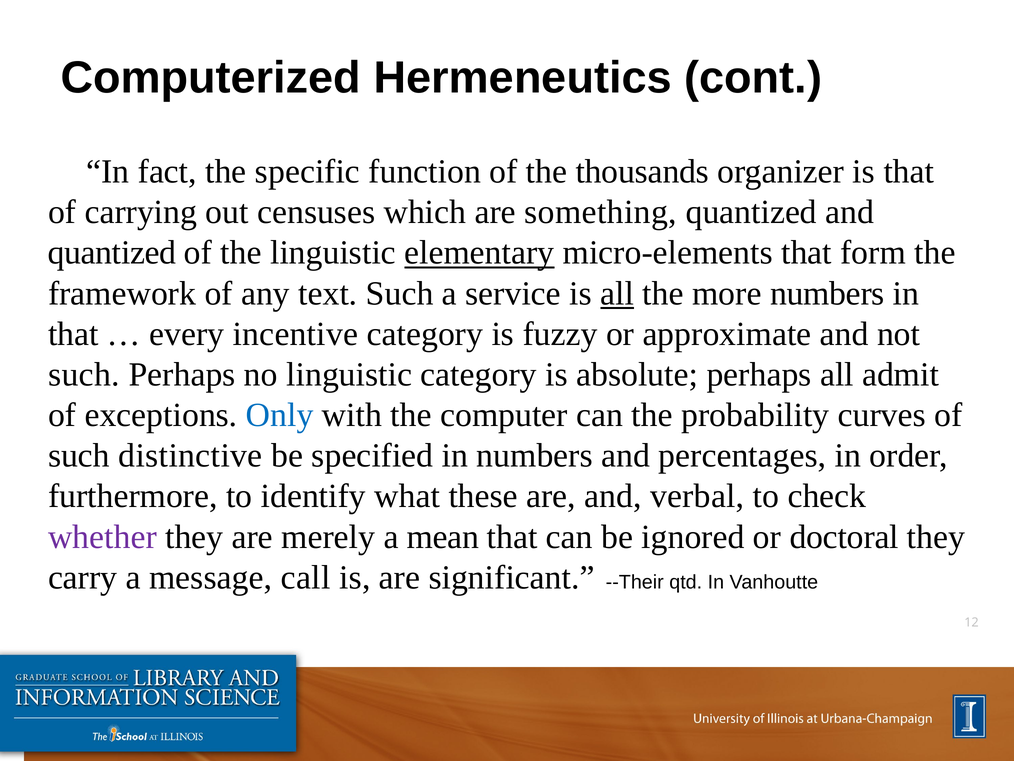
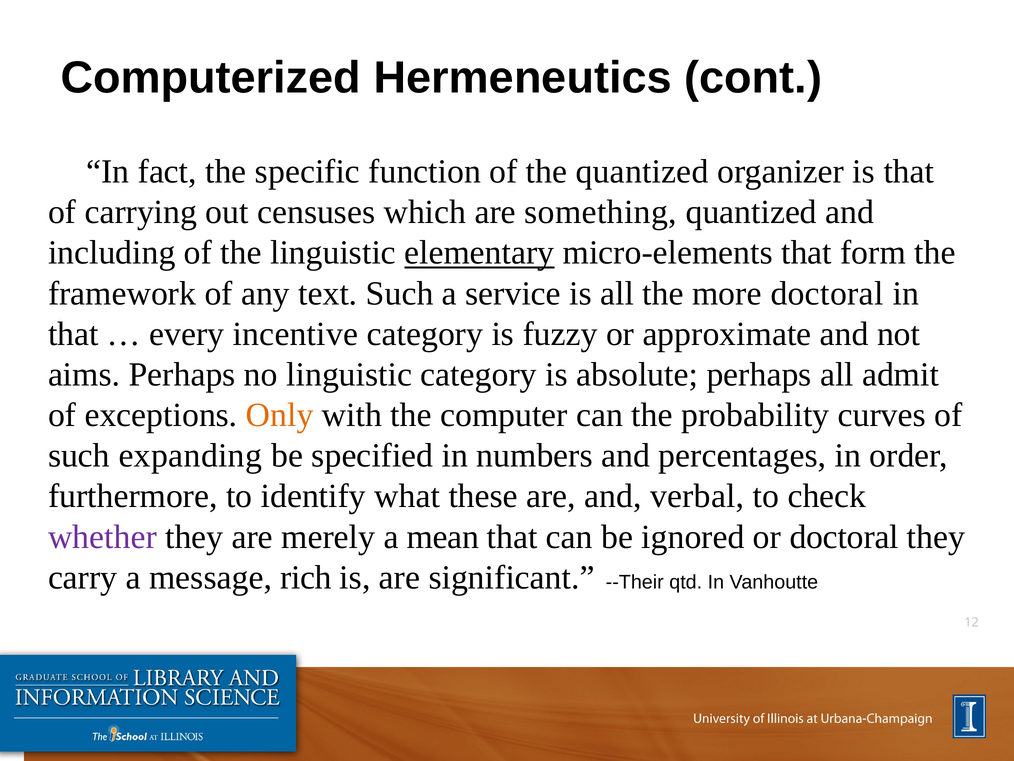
the thousands: thousands -> quantized (642, 171)
quantized: quantized -> including (112, 253)
all underline: present -> none (617, 293)
more numbers: numbers -> doctoral (827, 293)
such: such -> aims (84, 374)
Only colour: blue -> orange (280, 415)
distinctive: distinctive -> expanding (190, 455)
call: call -> rich (306, 577)
